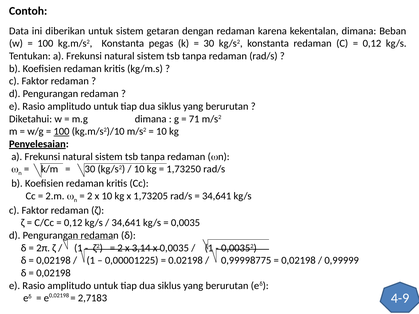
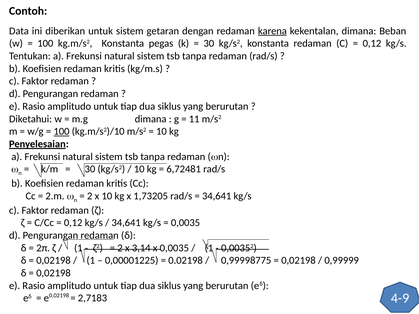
karena underline: none -> present (272, 31)
71: 71 -> 11 (194, 119)
1,73250: 1,73250 -> 6,72481 (184, 169)
